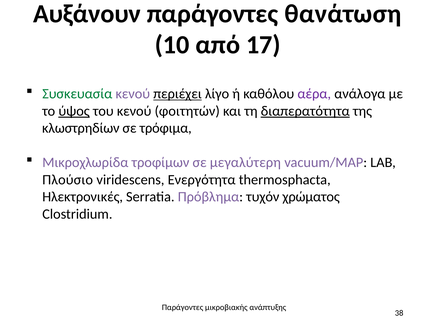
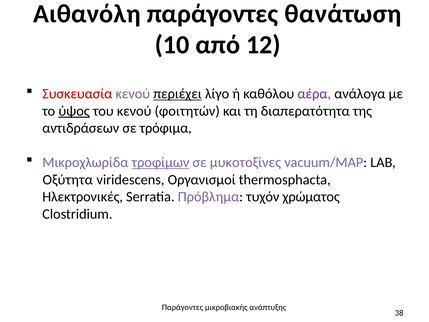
Αυξάνουν: Αυξάνουν -> Αιθανόλη (87, 14)
17: 17 -> 12 (263, 45)
Συσκευασία colour: green -> red (77, 94)
διαπερατότητα underline: present -> none (305, 111)
κλωστρηδίων: κλωστρηδίων -> αντιδράσεων (81, 128)
τροφίμων underline: none -> present (160, 162)
μεγαλύτερη: μεγαλύτερη -> μυκοτοξίνες (245, 162)
Πλούσιο: Πλούσιο -> Οξύτητα (68, 180)
Ενεργότητα: Ενεργότητα -> Οργανισμοί (202, 180)
